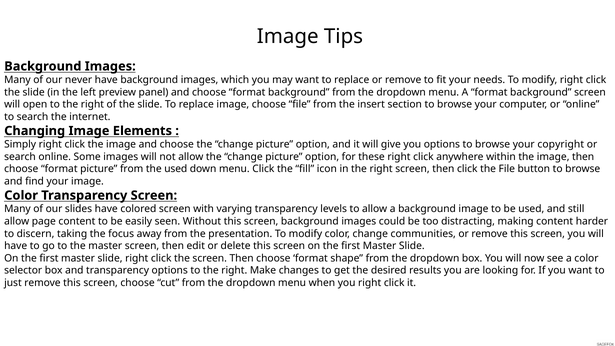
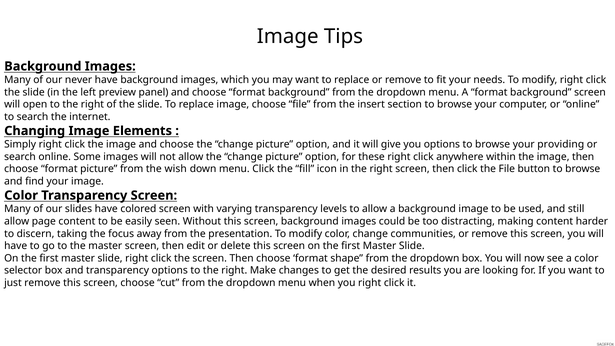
copyright: copyright -> providing (561, 144)
the used: used -> wish (176, 169)
